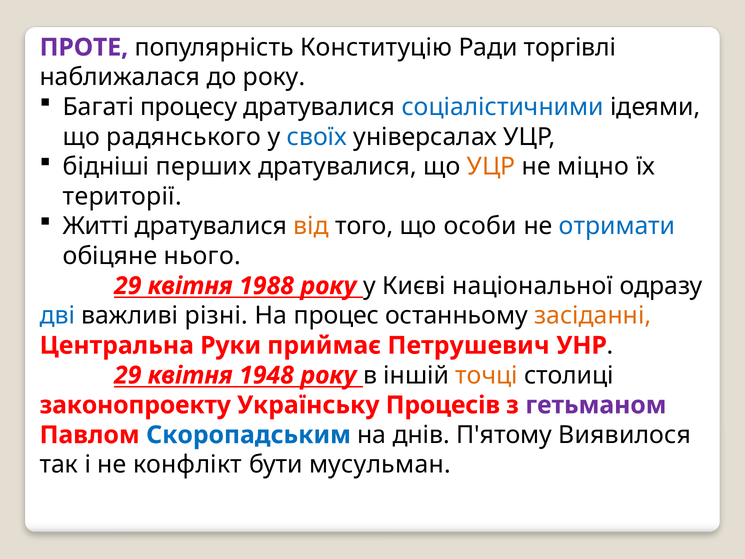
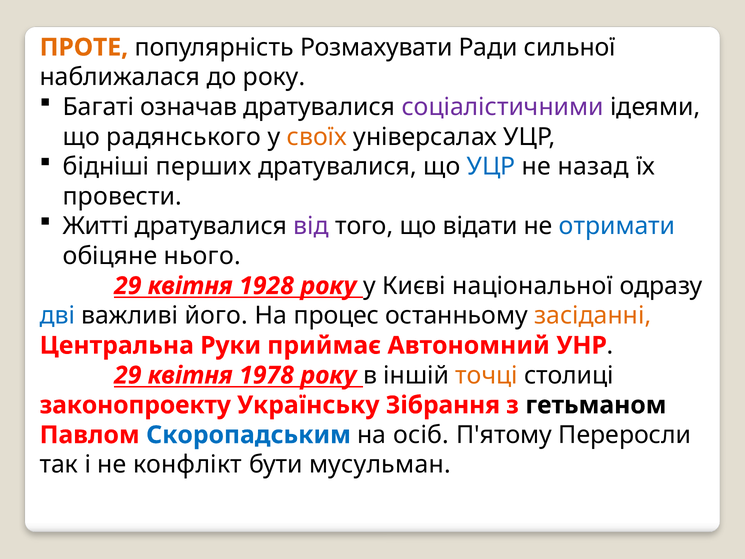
ПРОТЕ colour: purple -> orange (84, 47)
Конституцію: Конституцію -> Розмахувати (376, 47)
торгівлі: торгівлі -> сильної (570, 47)
процесу: процесу -> означав (189, 107)
соціалістичними colour: blue -> purple (503, 107)
своїх colour: blue -> orange (317, 137)
УЦР colour: orange -> blue (491, 167)
міцно: міцно -> назад (593, 167)
території: території -> провести (122, 196)
від colour: orange -> purple (311, 226)
особи: особи -> відати (480, 226)
1988: 1988 -> 1928 (266, 286)
різні: різні -> його (216, 316)
Петрушевич: Петрушевич -> Автономний (469, 345)
1948: 1948 -> 1978 (266, 375)
Процесів: Процесів -> Зібрання (443, 405)
гетьманом colour: purple -> black (596, 405)
днів: днів -> осіб (421, 435)
Виявилося: Виявилося -> Переросли (625, 435)
